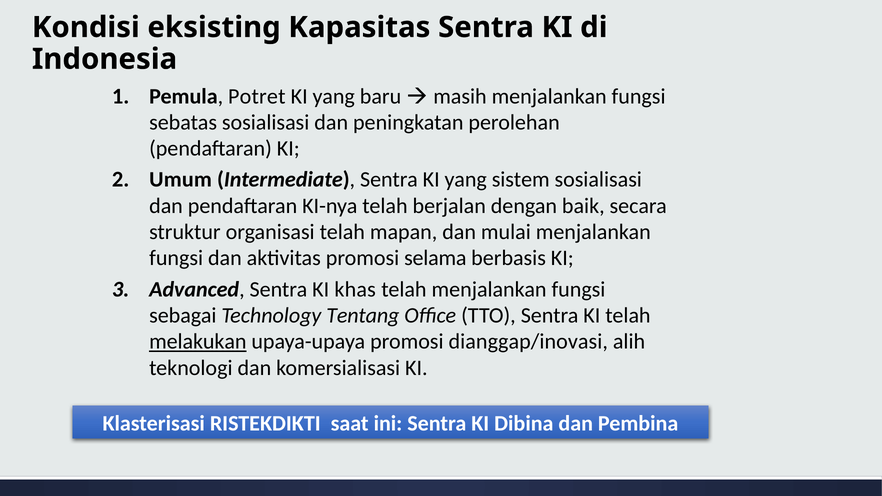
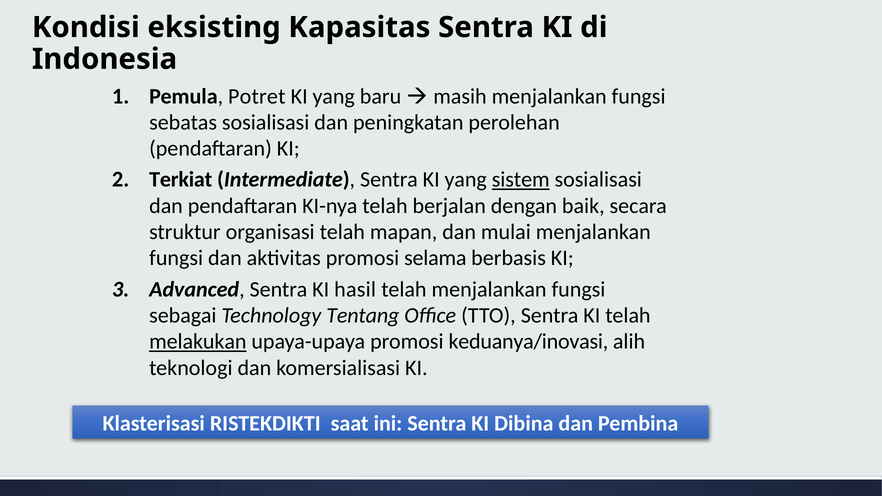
Umum: Umum -> Terkiat (181, 180)
sistem underline: none -> present (521, 180)
khas: khas -> hasil (355, 289)
dianggap/inovasi: dianggap/inovasi -> keduanya/inovasi (528, 342)
